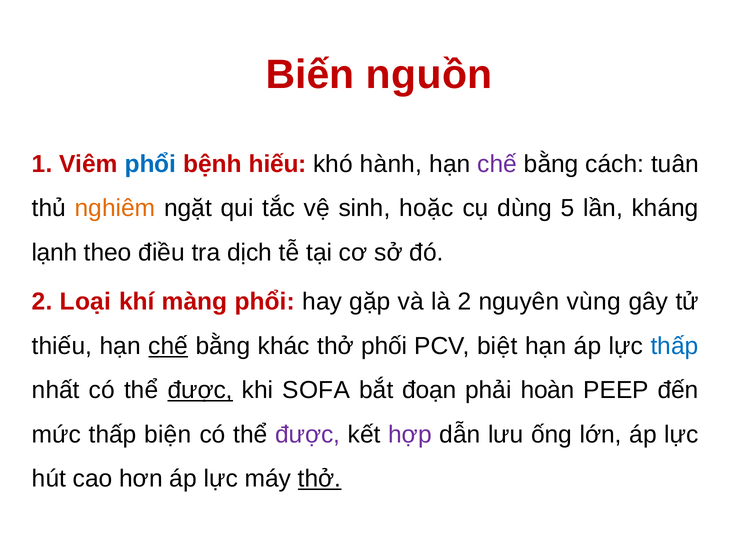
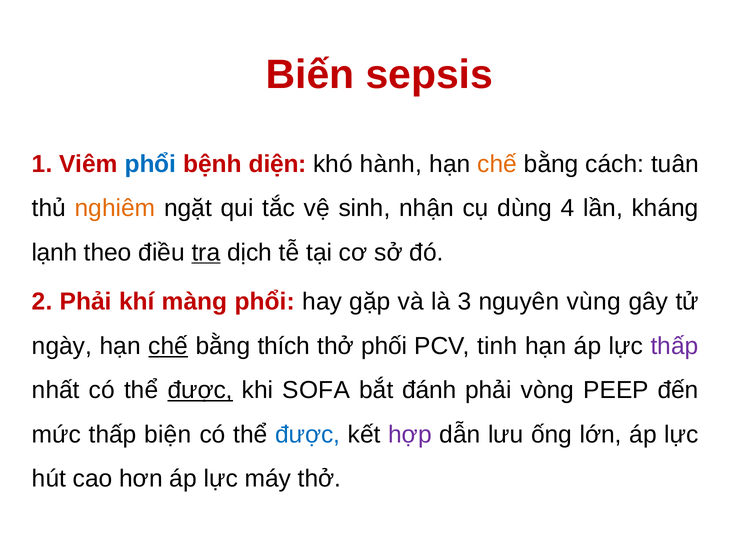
nguồn: nguồn -> sepsis (429, 74)
hiếu: hiếu -> diện (278, 164)
chế colour: purple -> orange (497, 164)
hoặc: hoặc -> nhận (427, 208)
5: 5 -> 4 (568, 208)
tra underline: none -> present (206, 252)
2 Loại: Loại -> Phải (86, 302)
là 2: 2 -> 3 (464, 302)
thiếu: thiếu -> ngày (62, 346)
khác: khác -> thích (284, 346)
biệt: biệt -> tinh (497, 346)
thấp colour: blue -> purple (675, 346)
đoạn: đoạn -> đánh (429, 390)
hoàn: hoàn -> vòng (547, 390)
được colour: purple -> blue (308, 434)
thở underline: present -> none (320, 478)
